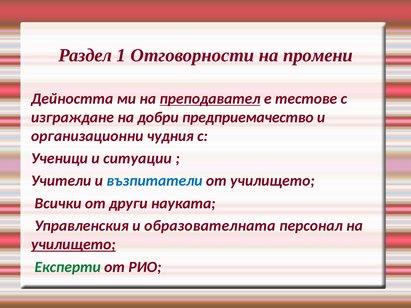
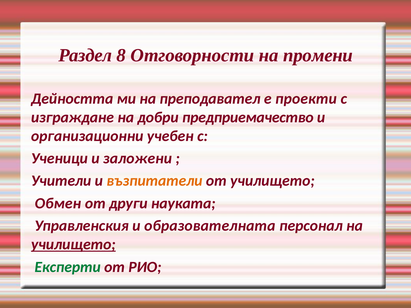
1: 1 -> 8 (121, 56)
преподавател underline: present -> none (210, 99)
тестове: тестове -> проекти (306, 99)
чудния: чудния -> учебен (170, 136)
ситуации: ситуации -> заложени (138, 158)
възпитатели colour: blue -> orange (154, 181)
Всички: Всички -> Обмен (58, 203)
